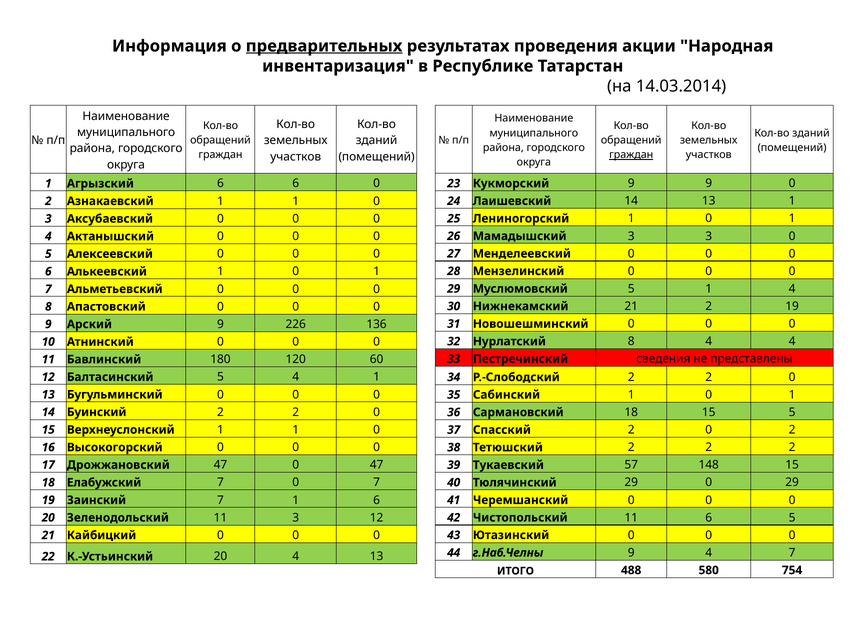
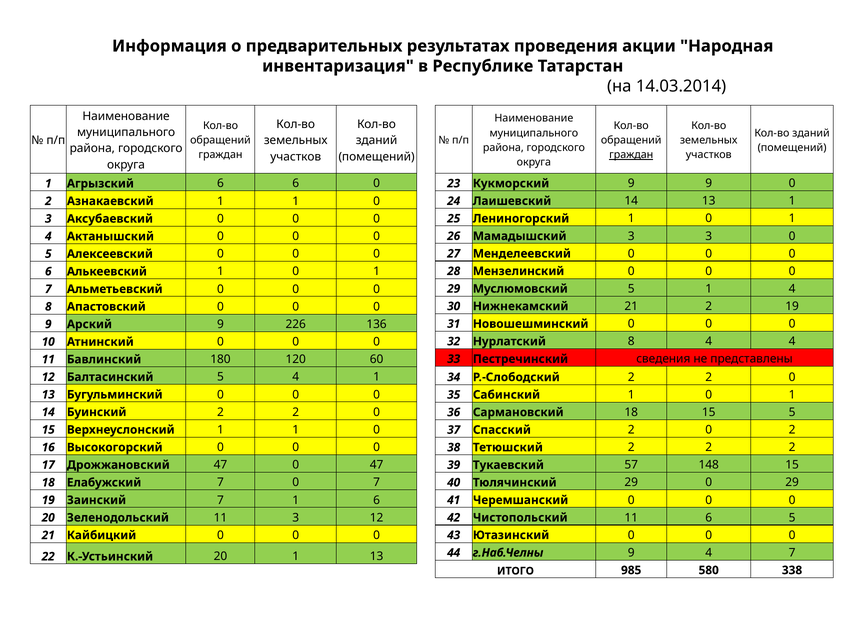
предварительных underline: present -> none (324, 46)
20 4: 4 -> 1 (296, 556)
488: 488 -> 985 (631, 570)
754: 754 -> 338 (792, 570)
